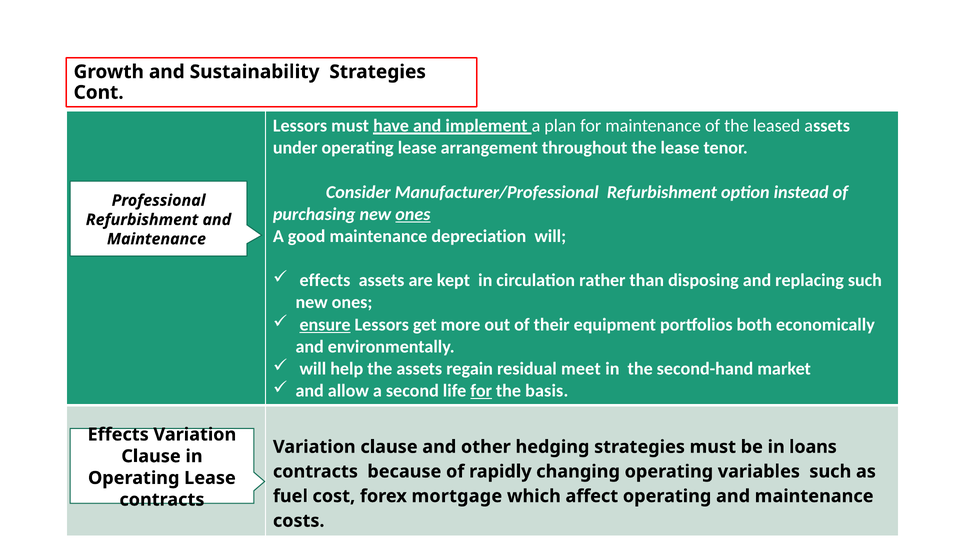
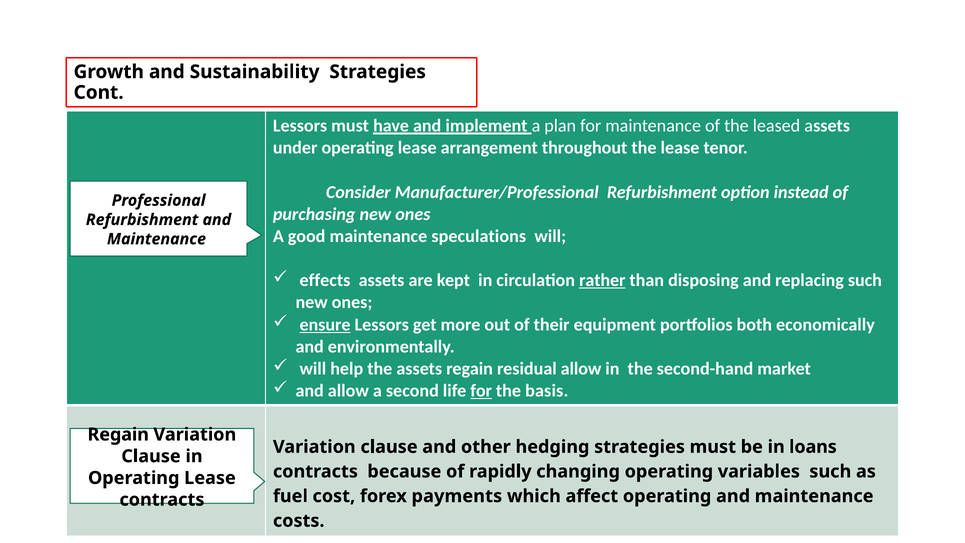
ones underline: present -> none (413, 214)
depreciation: depreciation -> speculations (479, 236)
rather underline: none -> present (602, 280)
residual meet: meet -> allow (581, 369)
Effects: Effects -> Regain (118, 434)
mortgage: mortgage -> payments (457, 496)
